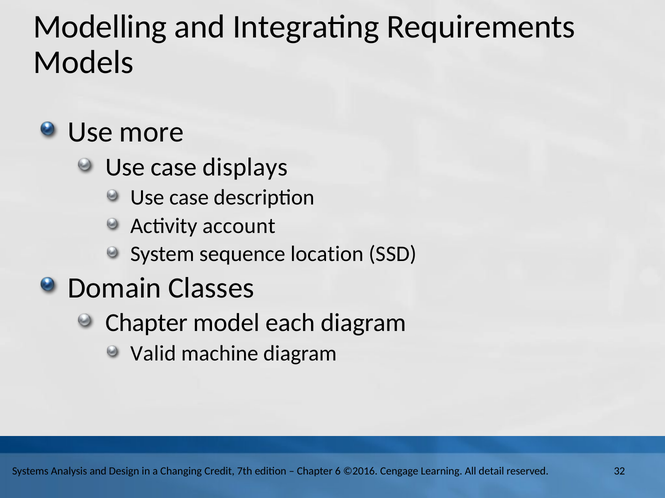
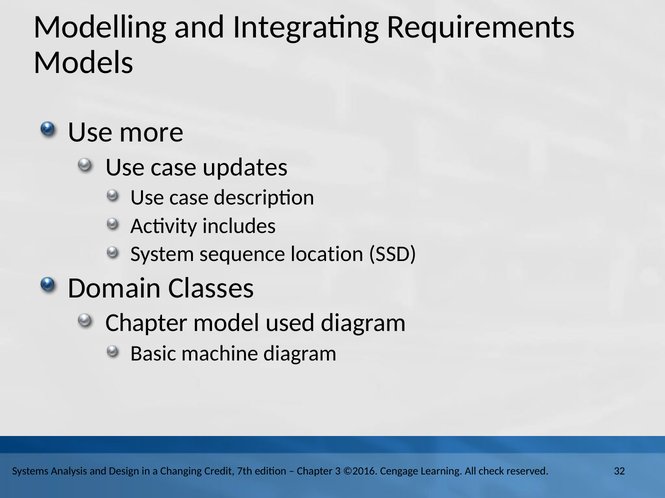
displays: displays -> updates (245, 167)
account: account -> includes (239, 226)
each: each -> used (290, 323)
Valid: Valid -> Basic (153, 354)
6: 6 -> 3 (338, 472)
detail: detail -> check (491, 472)
